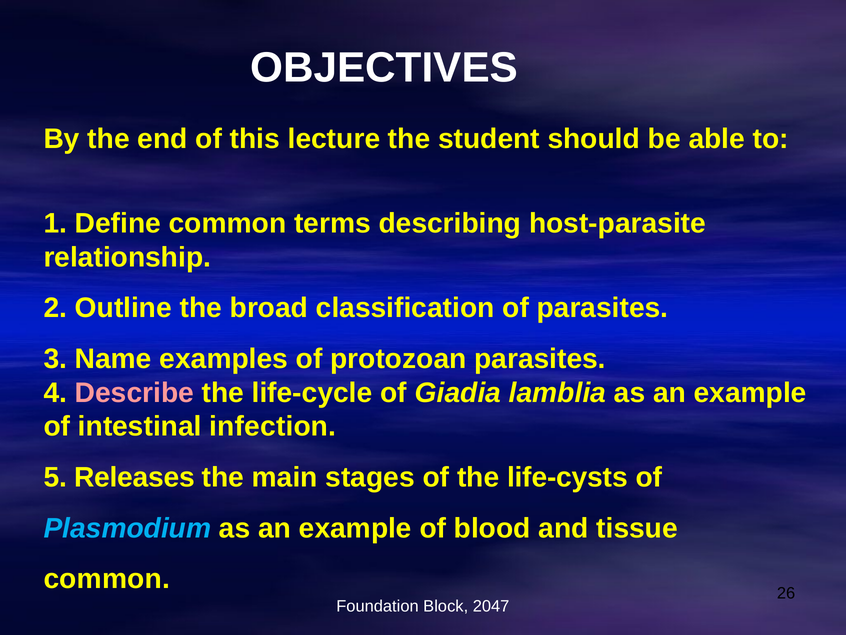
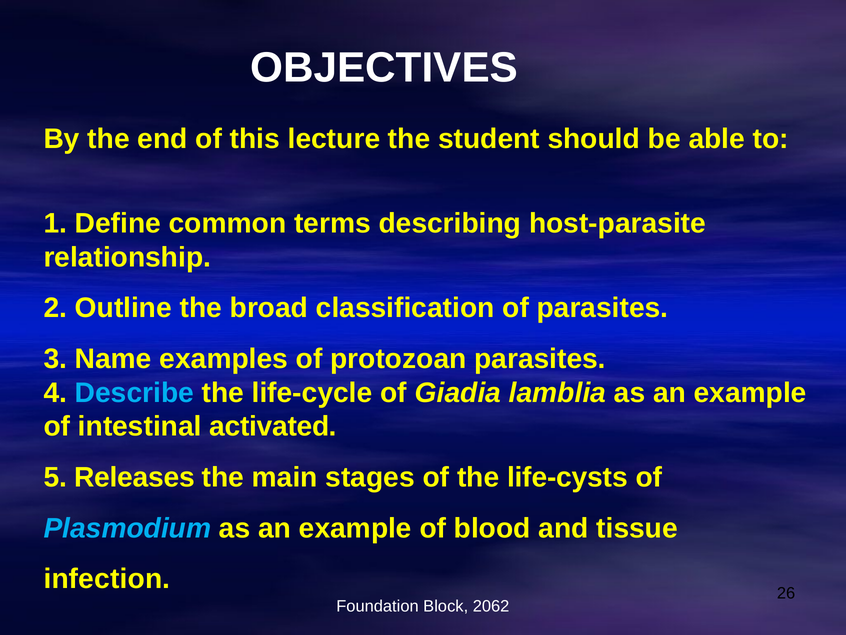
Describe colour: pink -> light blue (134, 392)
infection: infection -> activated (273, 426)
common: common -> infection (107, 579)
2047: 2047 -> 2062 (491, 606)
